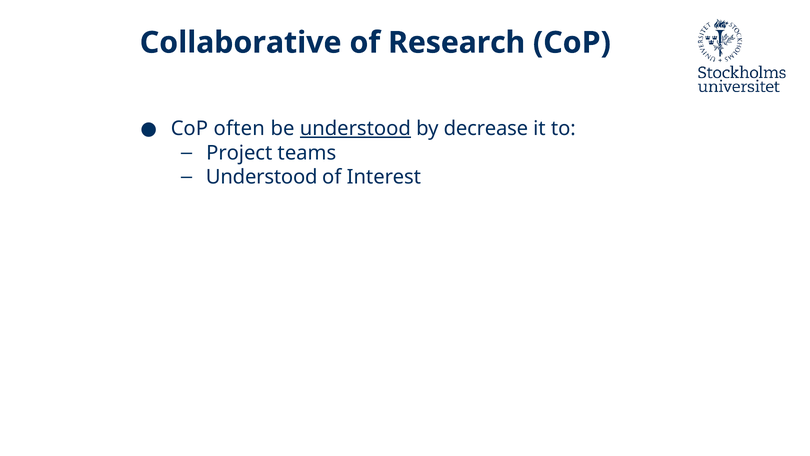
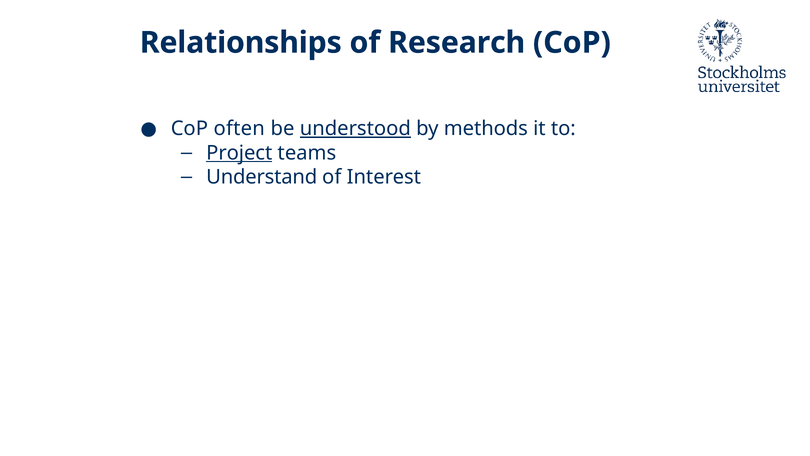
Collaborative: Collaborative -> Relationships (241, 43)
decrease: decrease -> methods (486, 128)
Project underline: none -> present (239, 153)
Understood: Understood -> Understand (262, 177)
